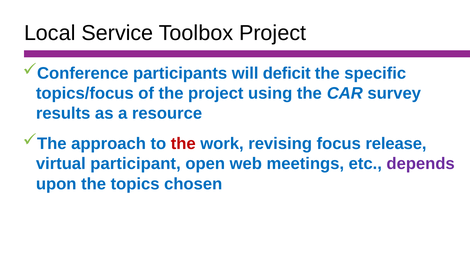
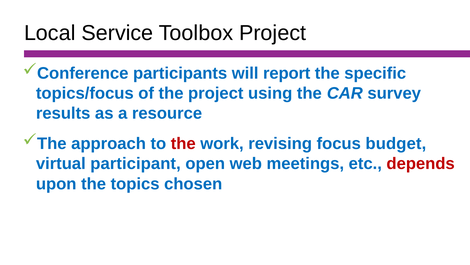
deficit: deficit -> report (287, 73)
release: release -> budget (396, 143)
depends colour: purple -> red (421, 163)
